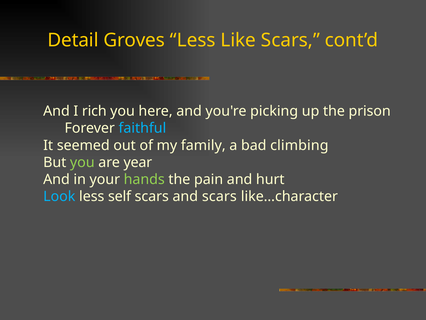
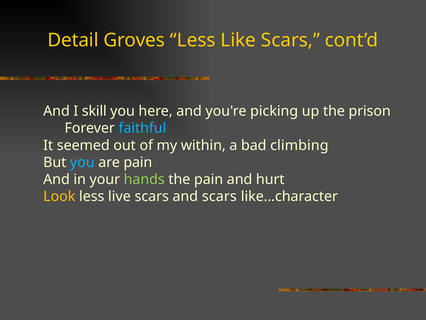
rich: rich -> skill (94, 111)
family: family -> within (203, 145)
you colour: light green -> light blue (82, 162)
are year: year -> pain (138, 162)
Look colour: light blue -> yellow (59, 196)
self: self -> live (119, 196)
